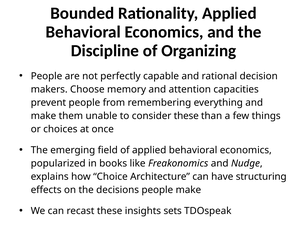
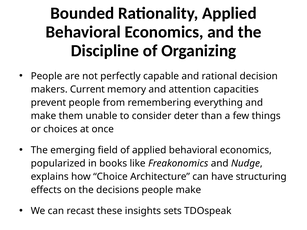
Choose: Choose -> Current (87, 89)
consider these: these -> deter (186, 116)
